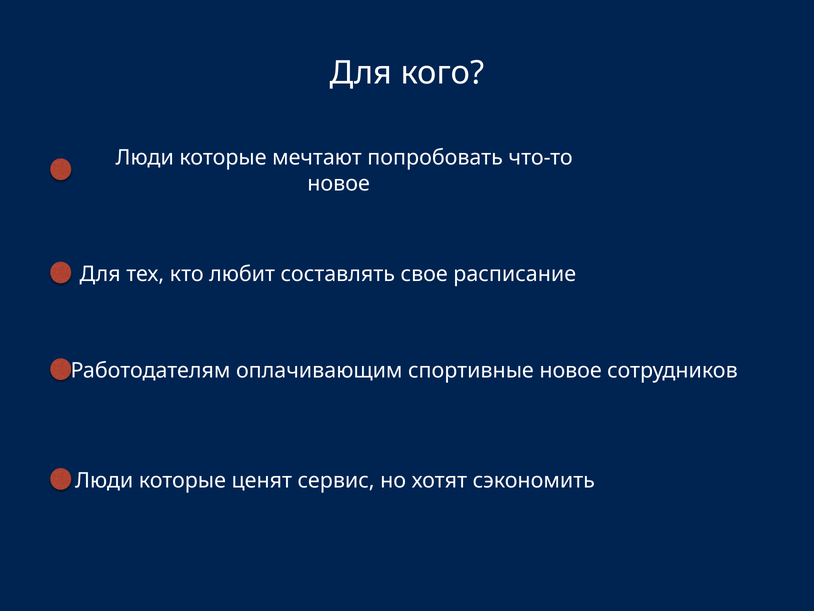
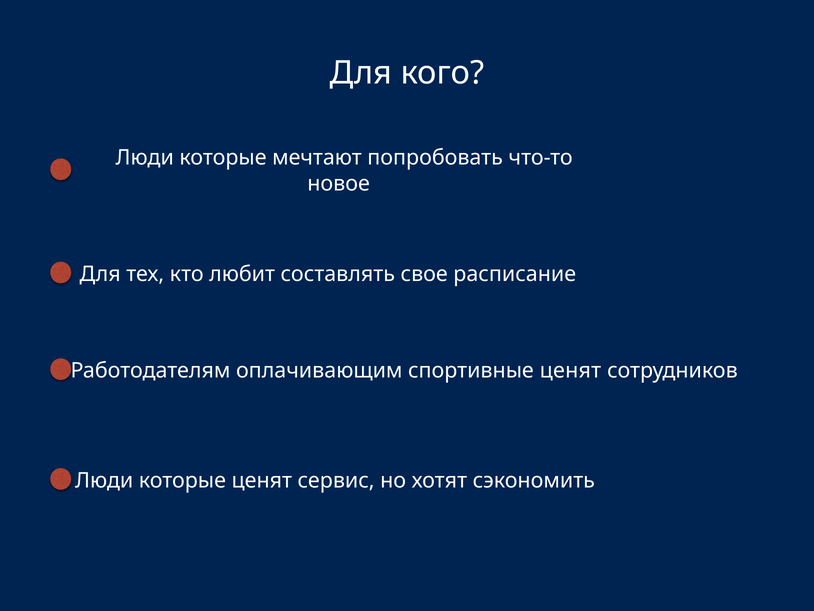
спортивные новое: новое -> ценят (570, 370)
